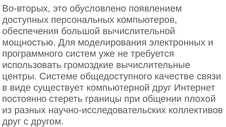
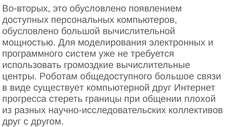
обеспечения: обеспечения -> обусловлено (30, 31)
Системе: Системе -> Роботам (59, 76)
качестве: качестве -> большое (174, 76)
постоянно: постоянно -> прогресса (24, 99)
